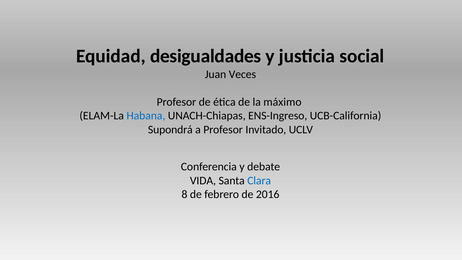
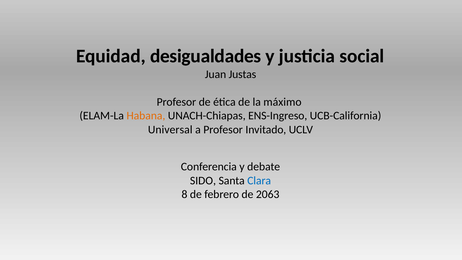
Veces: Veces -> Justas (242, 74)
Habana colour: blue -> orange (146, 116)
Supondrá: Supondrá -> Universal (170, 130)
VIDA: VIDA -> SIDO (203, 180)
2016: 2016 -> 2063 (268, 194)
